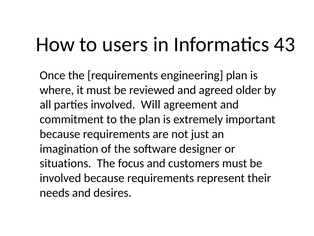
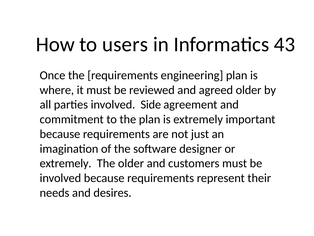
Will: Will -> Side (151, 104)
situations: situations -> extremely (66, 163)
The focus: focus -> older (131, 163)
